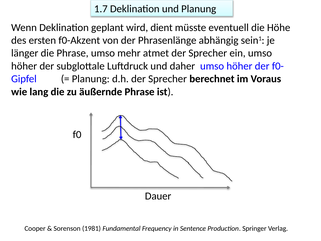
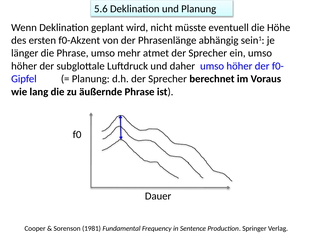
1.7: 1.7 -> 5.6 (101, 9)
dient: dient -> nicht (161, 27)
